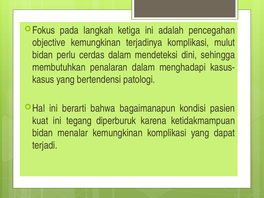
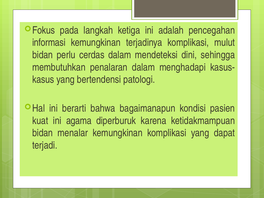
objective: objective -> informasi (49, 43)
tegang: tegang -> agama (79, 121)
